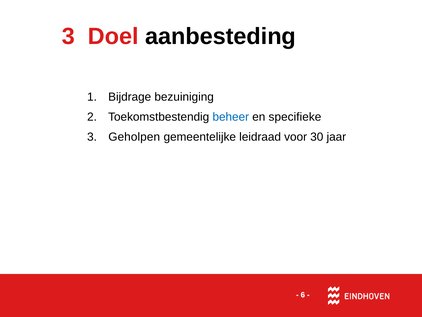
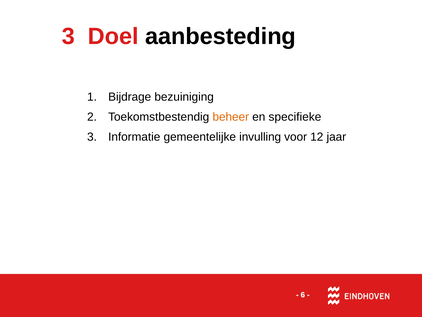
beheer colour: blue -> orange (231, 117)
Geholpen: Geholpen -> Informatie (134, 137)
leidraad: leidraad -> invulling (260, 137)
30: 30 -> 12 (317, 137)
